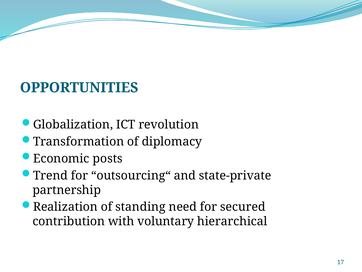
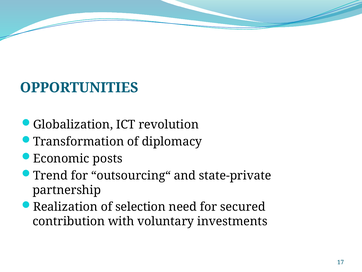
standing: standing -> selection (141, 207)
hierarchical: hierarchical -> investments (232, 221)
